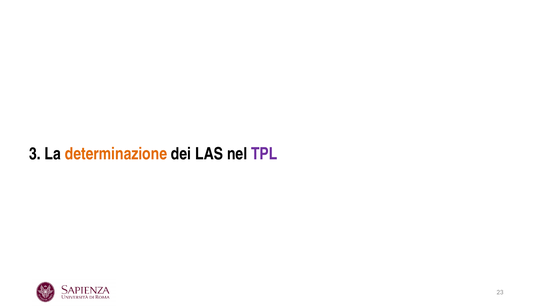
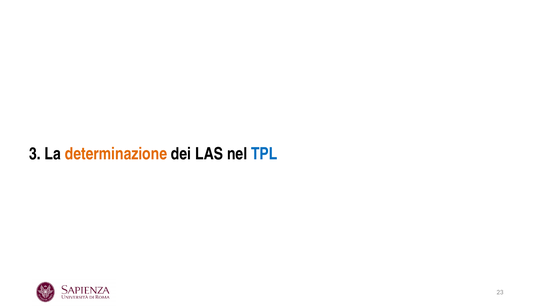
TPL colour: purple -> blue (264, 154)
